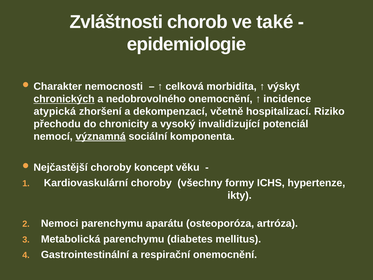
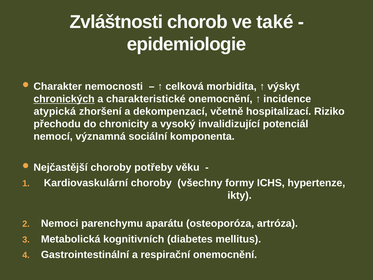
nedobrovolného: nedobrovolného -> charakteristické (146, 99)
významná underline: present -> none (101, 136)
koncept: koncept -> potřeby (154, 167)
Metabolická parenchymu: parenchymu -> kognitivních (134, 239)
